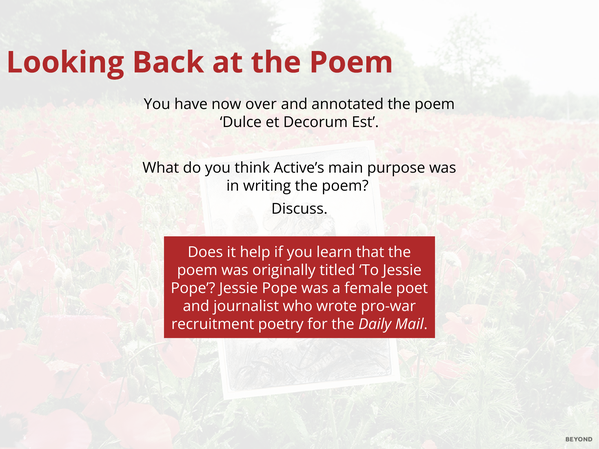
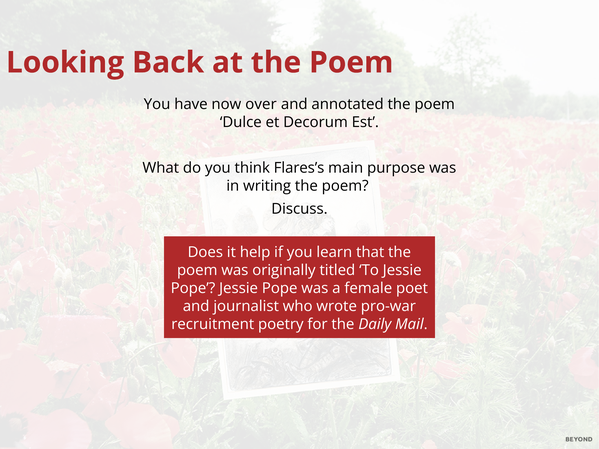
Active’s: Active’s -> Flares’s (299, 168)
